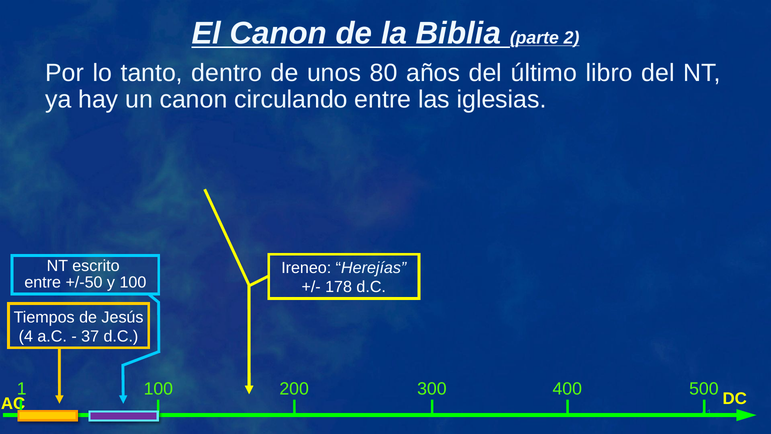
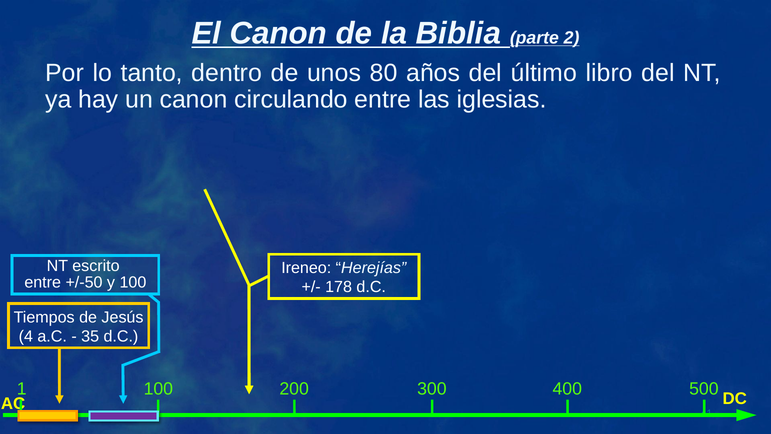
37: 37 -> 35 (90, 336)
